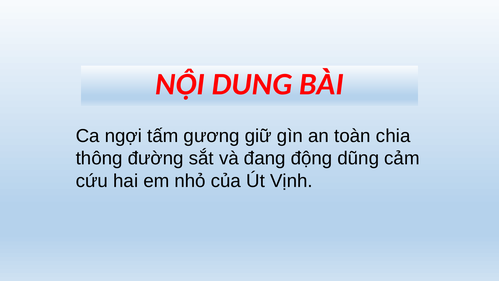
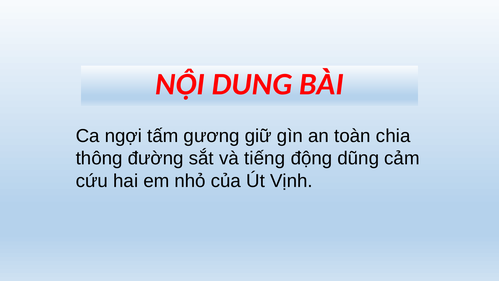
đang: đang -> tiếng (265, 158)
